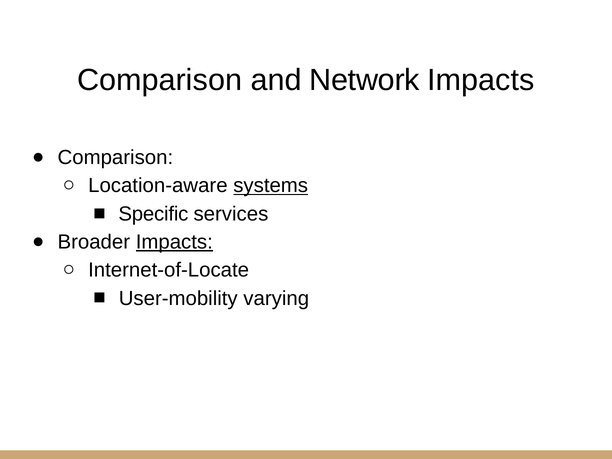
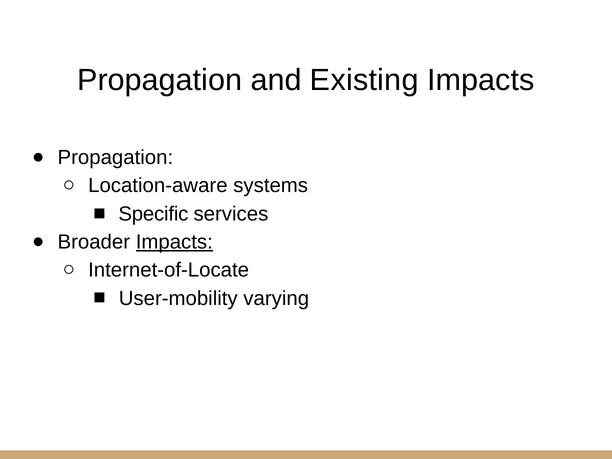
Comparison: Comparison -> Propagation (160, 80)
Network: Network -> Existing (364, 80)
Comparison: Comparison -> Propagation (115, 158)
systems underline: present -> none (271, 186)
